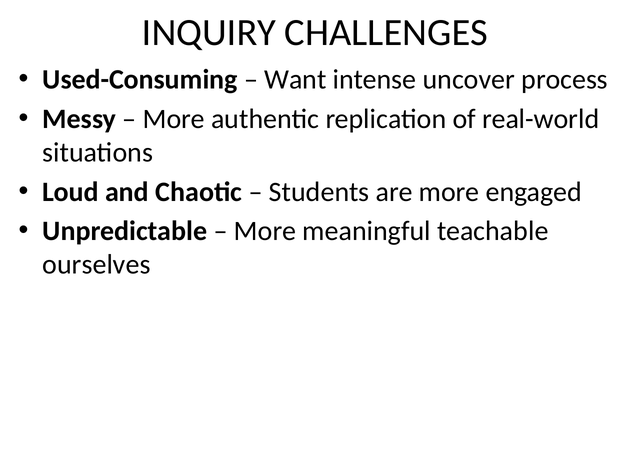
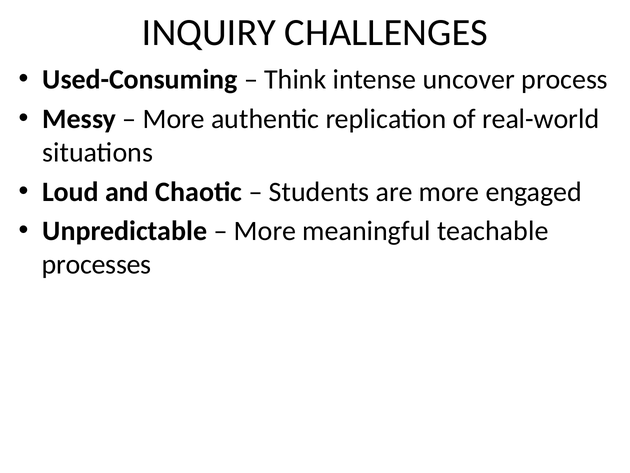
Want: Want -> Think (295, 80)
ourselves: ourselves -> processes (97, 264)
